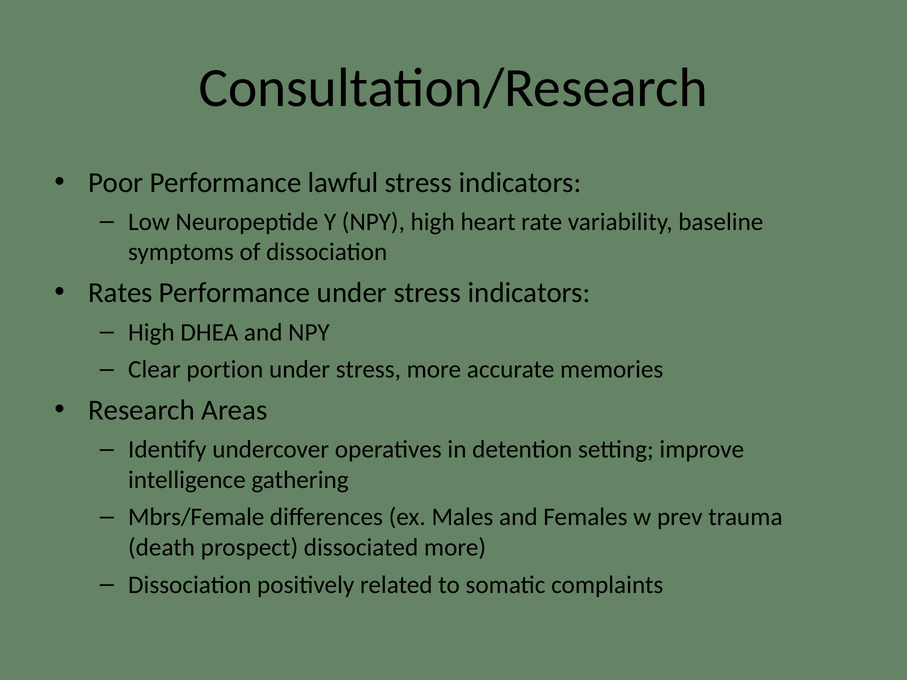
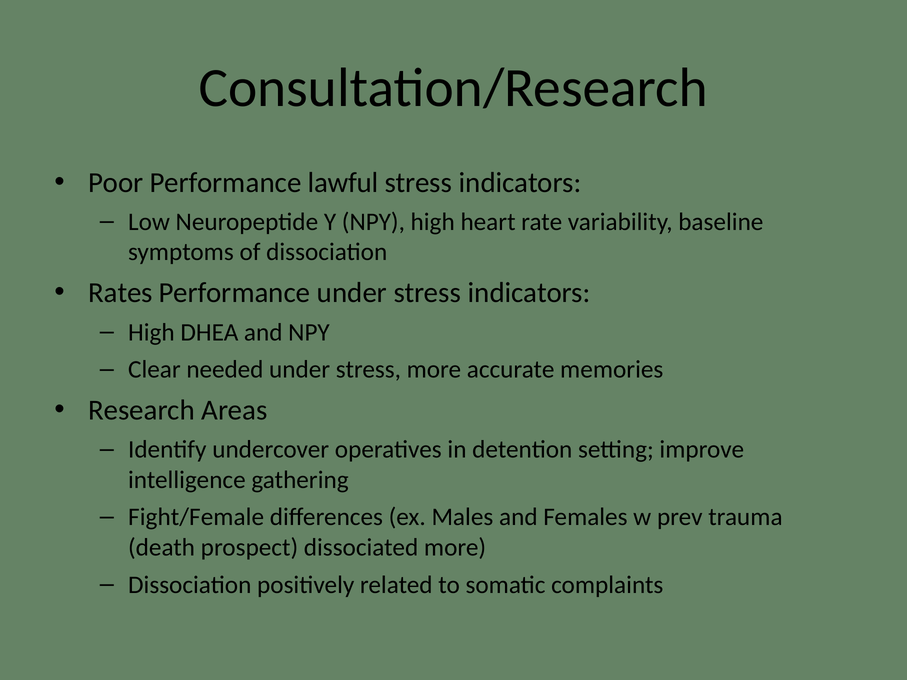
portion: portion -> needed (225, 370)
Mbrs/Female: Mbrs/Female -> Fight/Female (196, 517)
